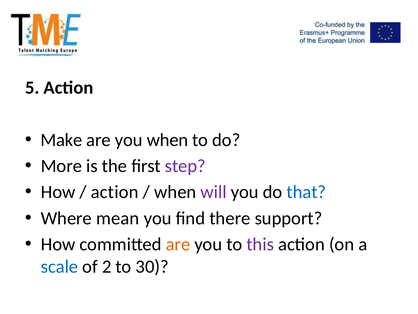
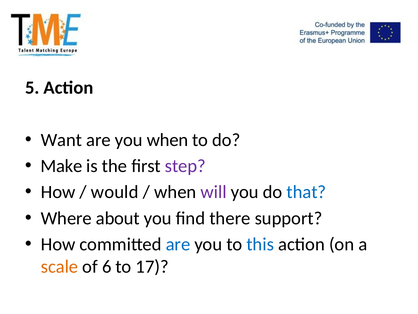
Make: Make -> Want (61, 140)
More: More -> Make (61, 166)
action: action -> would (115, 192)
mean: mean -> about (118, 218)
are colour: orange -> blue (178, 244)
this colour: purple -> blue (260, 244)
scale colour: blue -> orange (59, 266)
2: 2 -> 6 (107, 266)
30: 30 -> 17 (152, 266)
